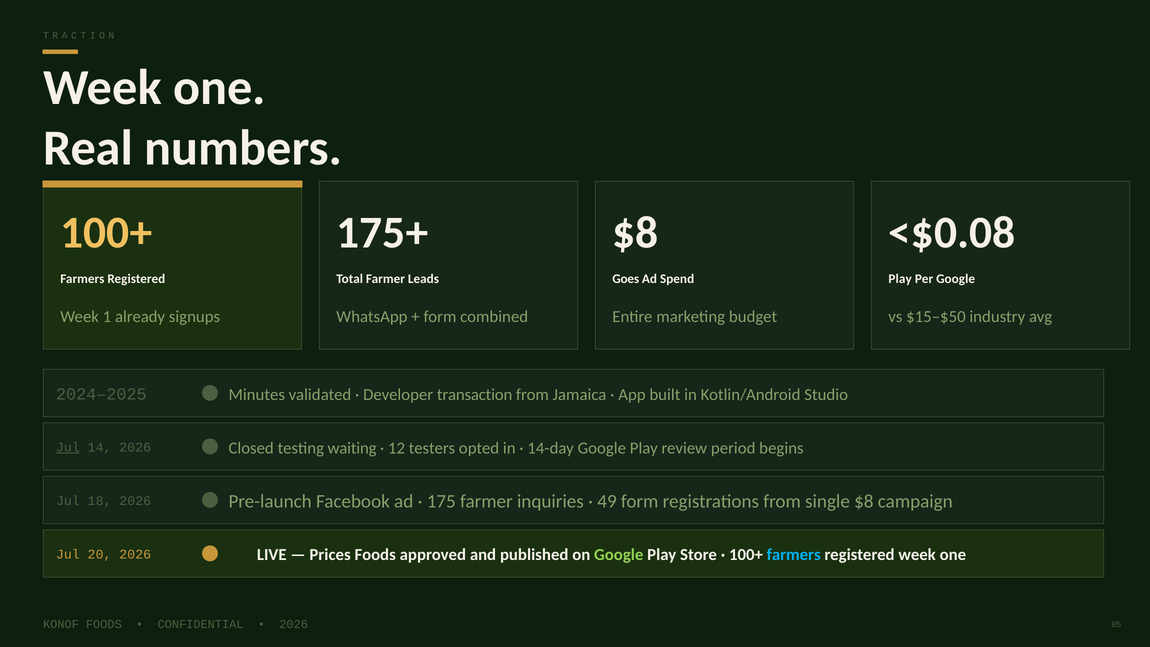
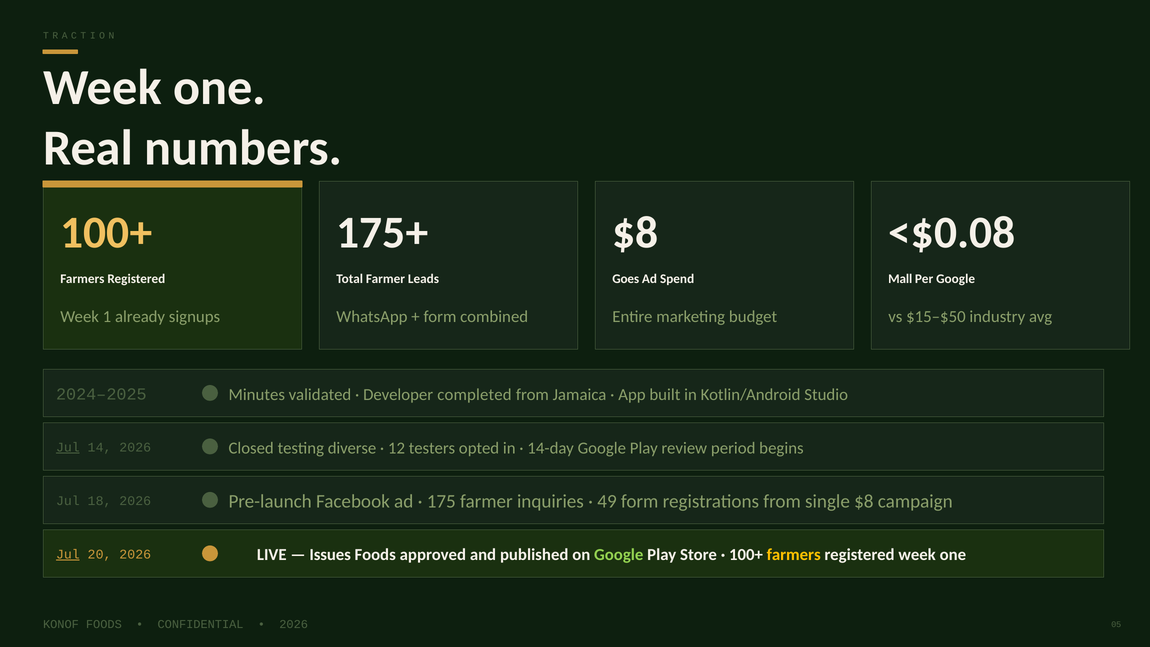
Play: Play -> Mall (900, 279)
transaction: transaction -> completed (474, 394)
waiting: waiting -> diverse (352, 448)
Jul underline: none -> present (68, 554)
Prices: Prices -> Issues (330, 555)
farmers colour: light blue -> yellow (794, 555)
